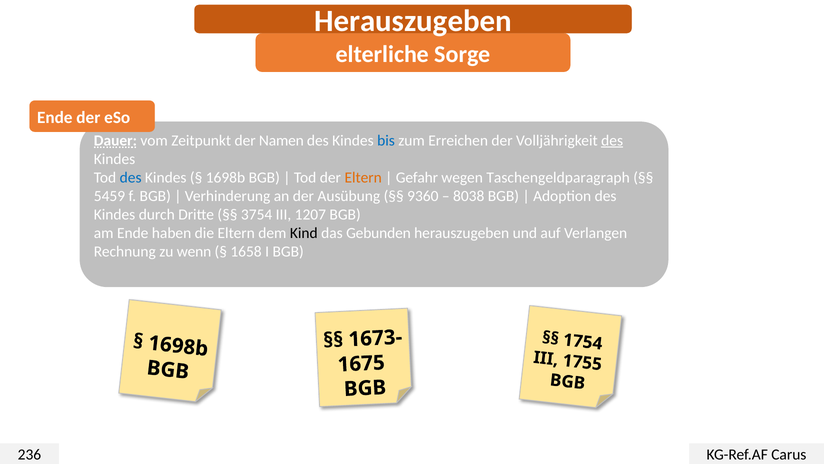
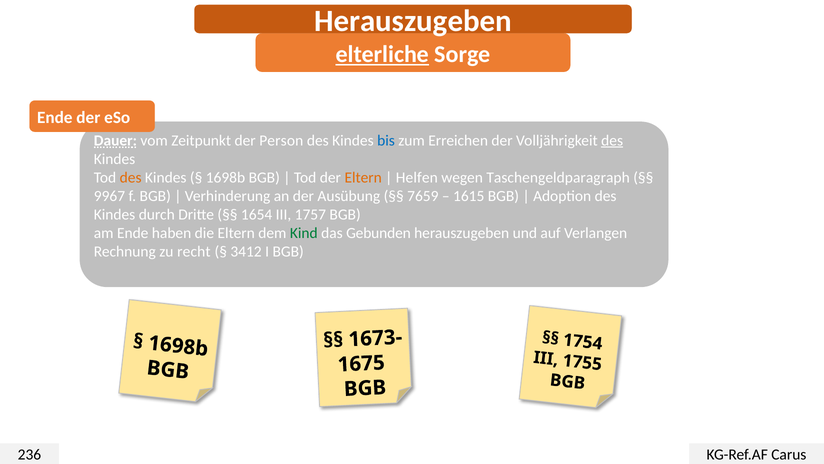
elterliche underline: none -> present (382, 54)
Namen: Namen -> Person (281, 140)
des colour: blue -> orange (131, 177)
Gefahr: Gefahr -> Helfen (417, 177)
5459: 5459 -> 9967 (109, 196)
9360: 9360 -> 7659 (423, 196)
8038: 8038 -> 1615 (469, 196)
3754: 3754 -> 1654 (257, 214)
1207: 1207 -> 1757 (310, 214)
Kind colour: black -> green (304, 233)
wenn: wenn -> recht (194, 252)
1658: 1658 -> 3412 (246, 252)
